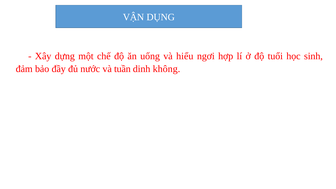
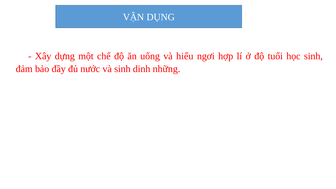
và tuần: tuần -> sinh (122, 69)
không: không -> những (167, 69)
